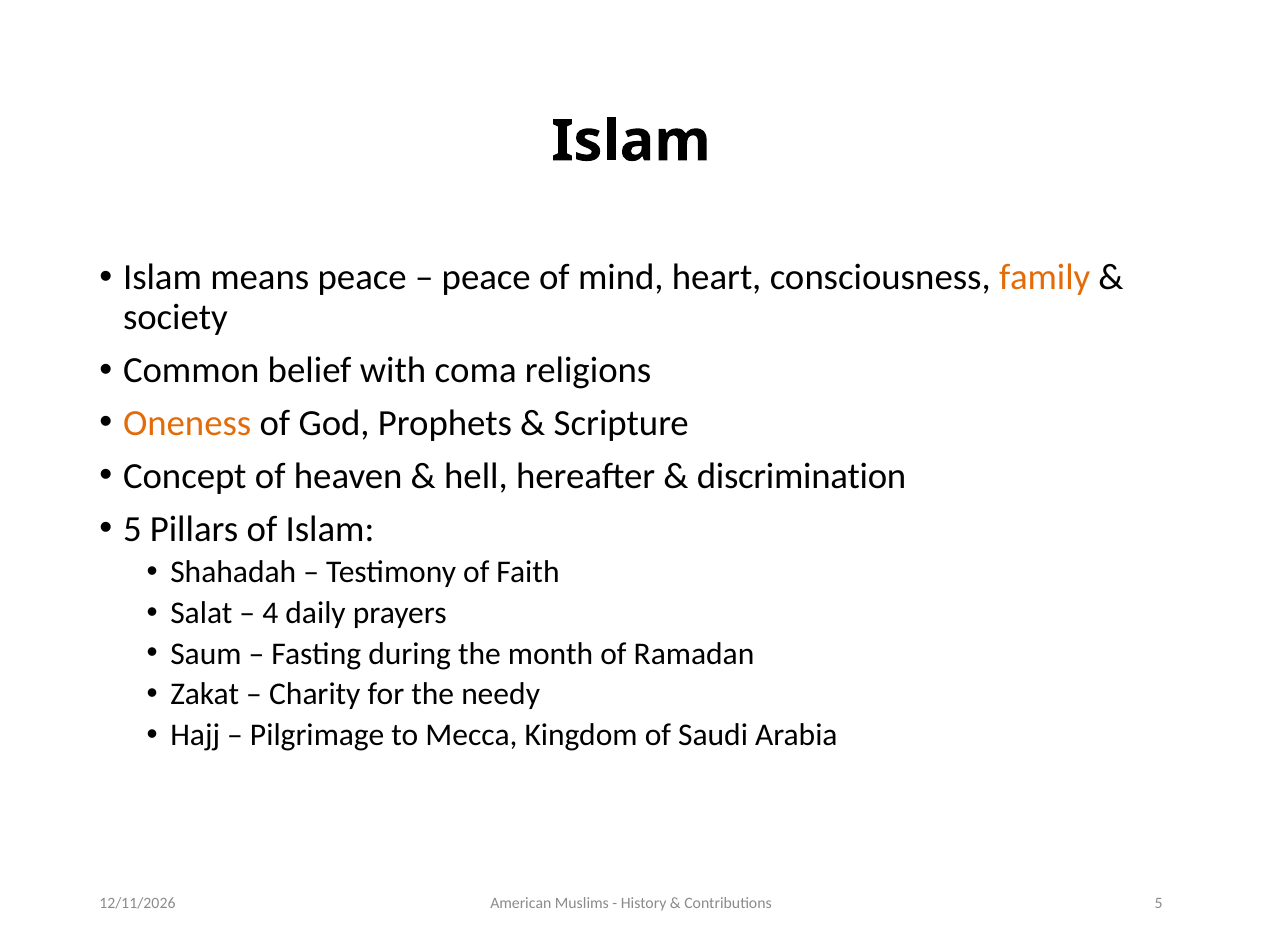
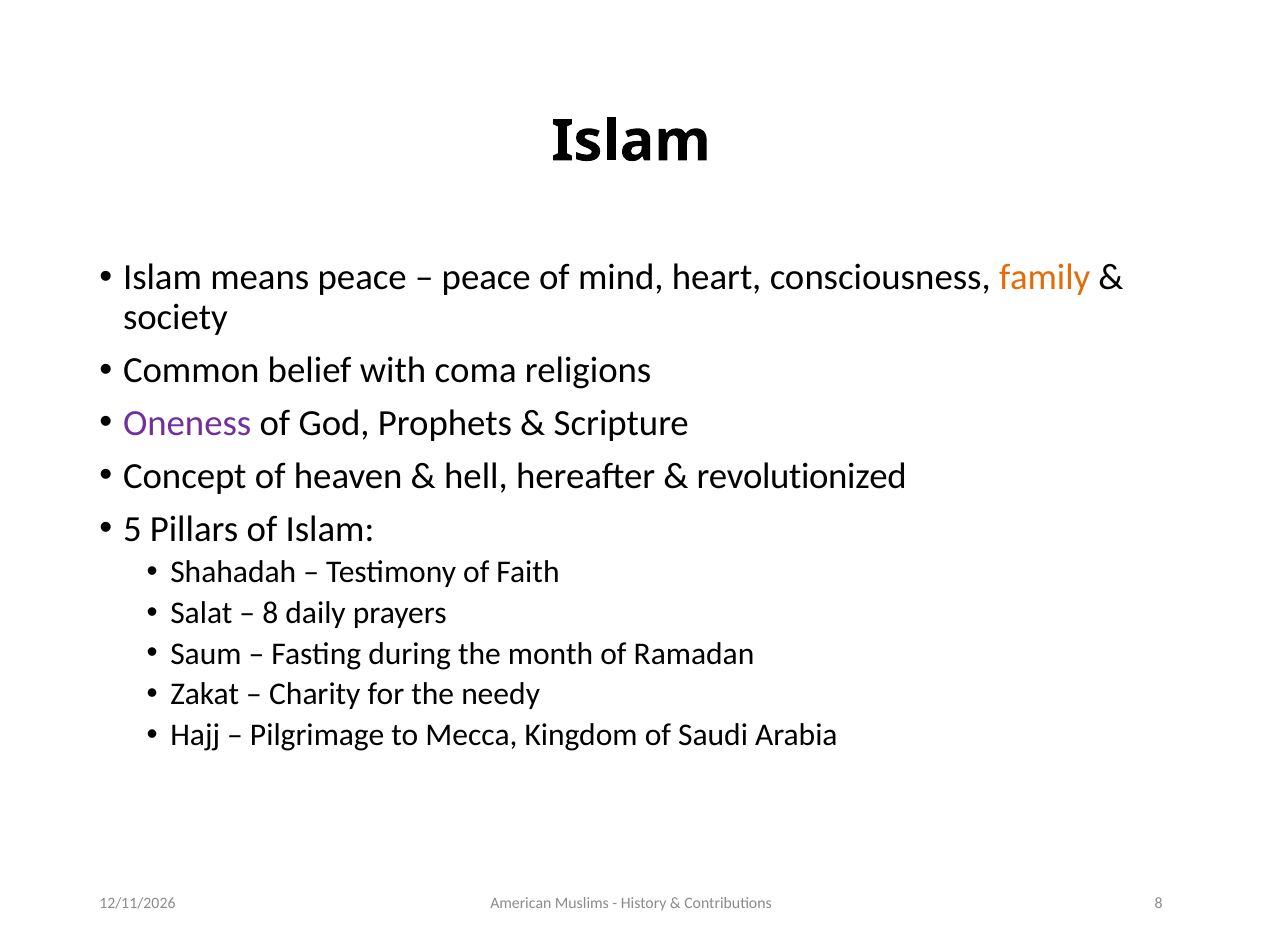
Oneness colour: orange -> purple (187, 423)
discrimination: discrimination -> revolutionized (802, 476)
4: 4 -> 8 (270, 613)
Contributions 5: 5 -> 8 (1159, 903)
